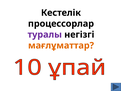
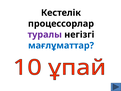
мағлұматтар colour: orange -> blue (61, 45)
